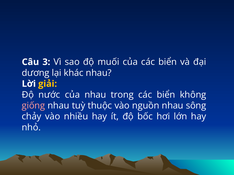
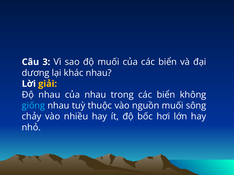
Độ nước: nước -> nhau (49, 95)
giống colour: pink -> light blue (33, 106)
nguồn nhau: nhau -> muối (173, 106)
